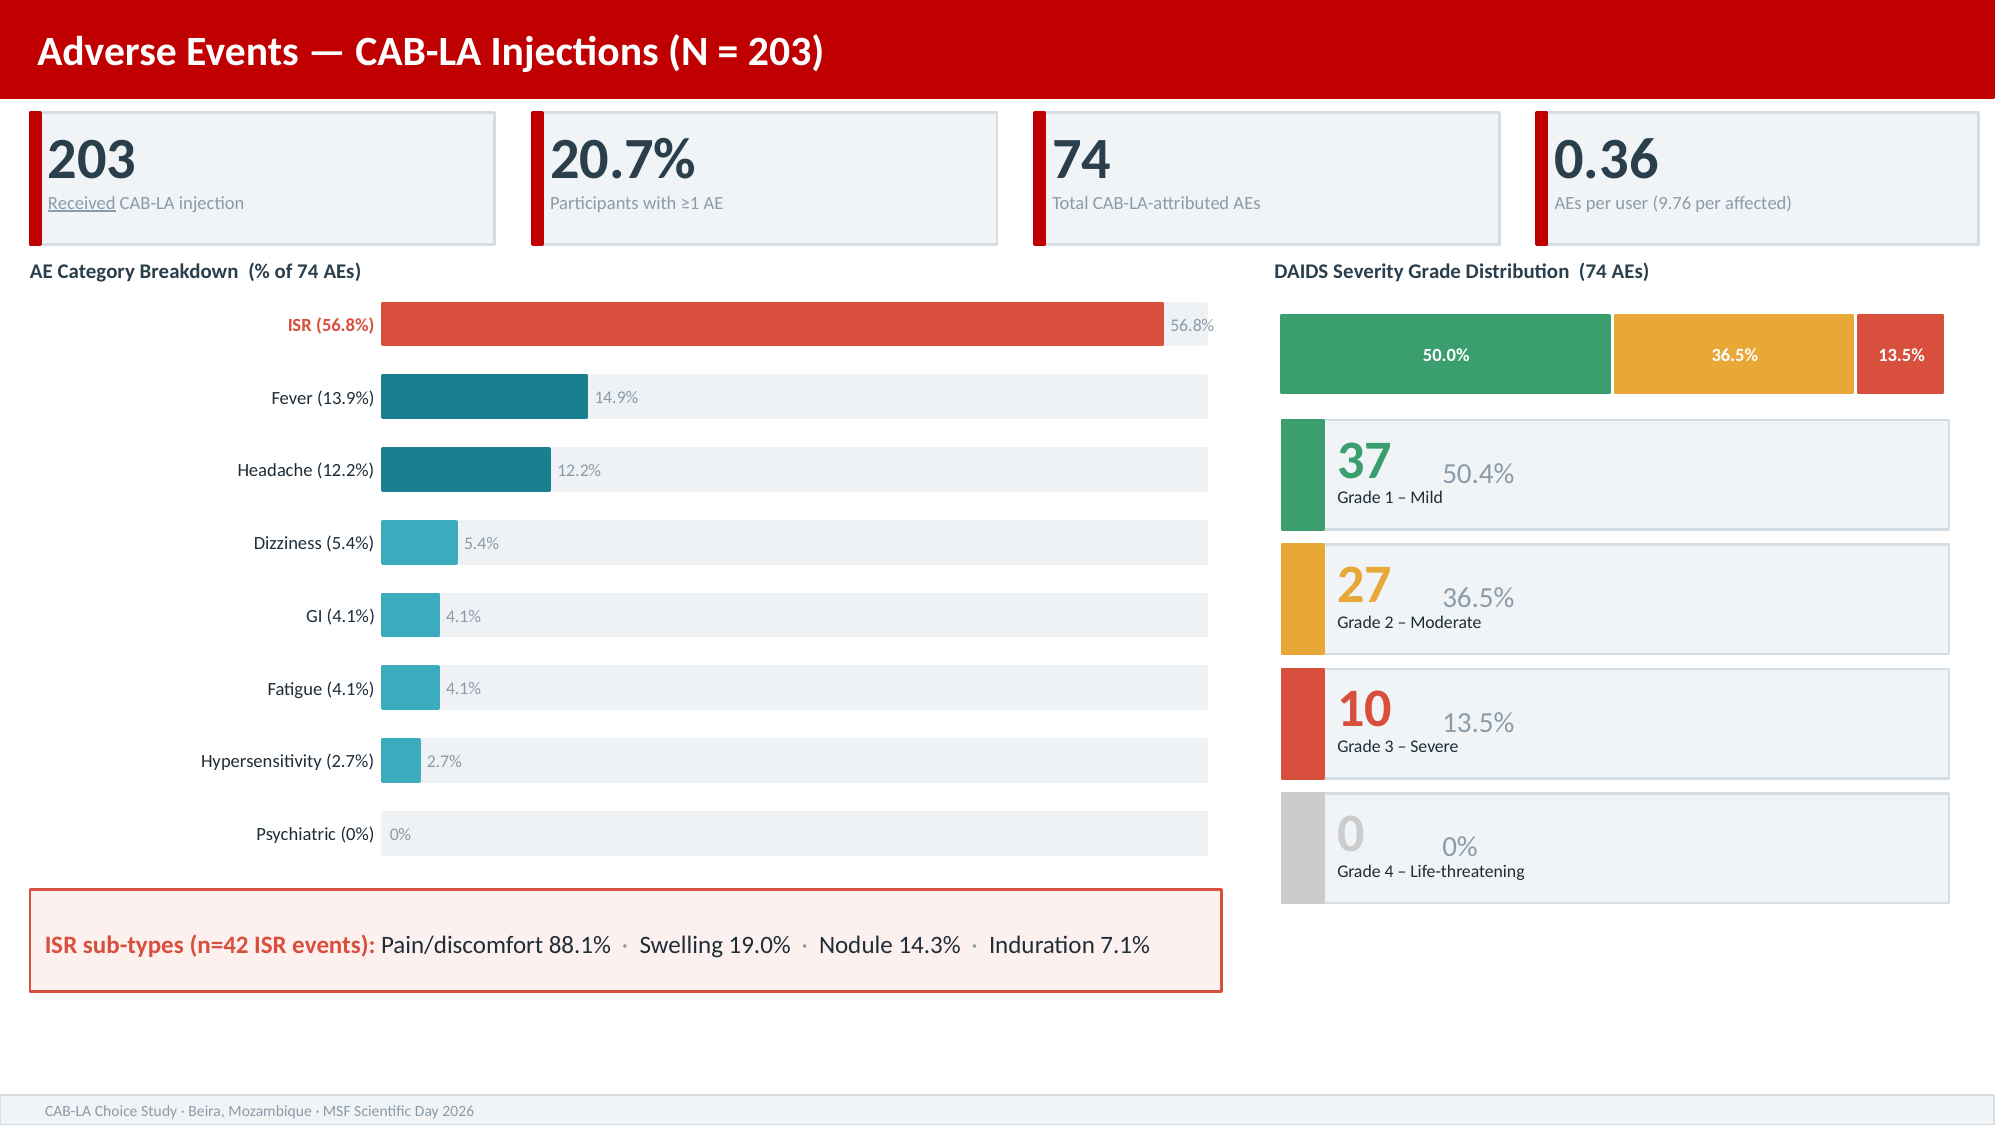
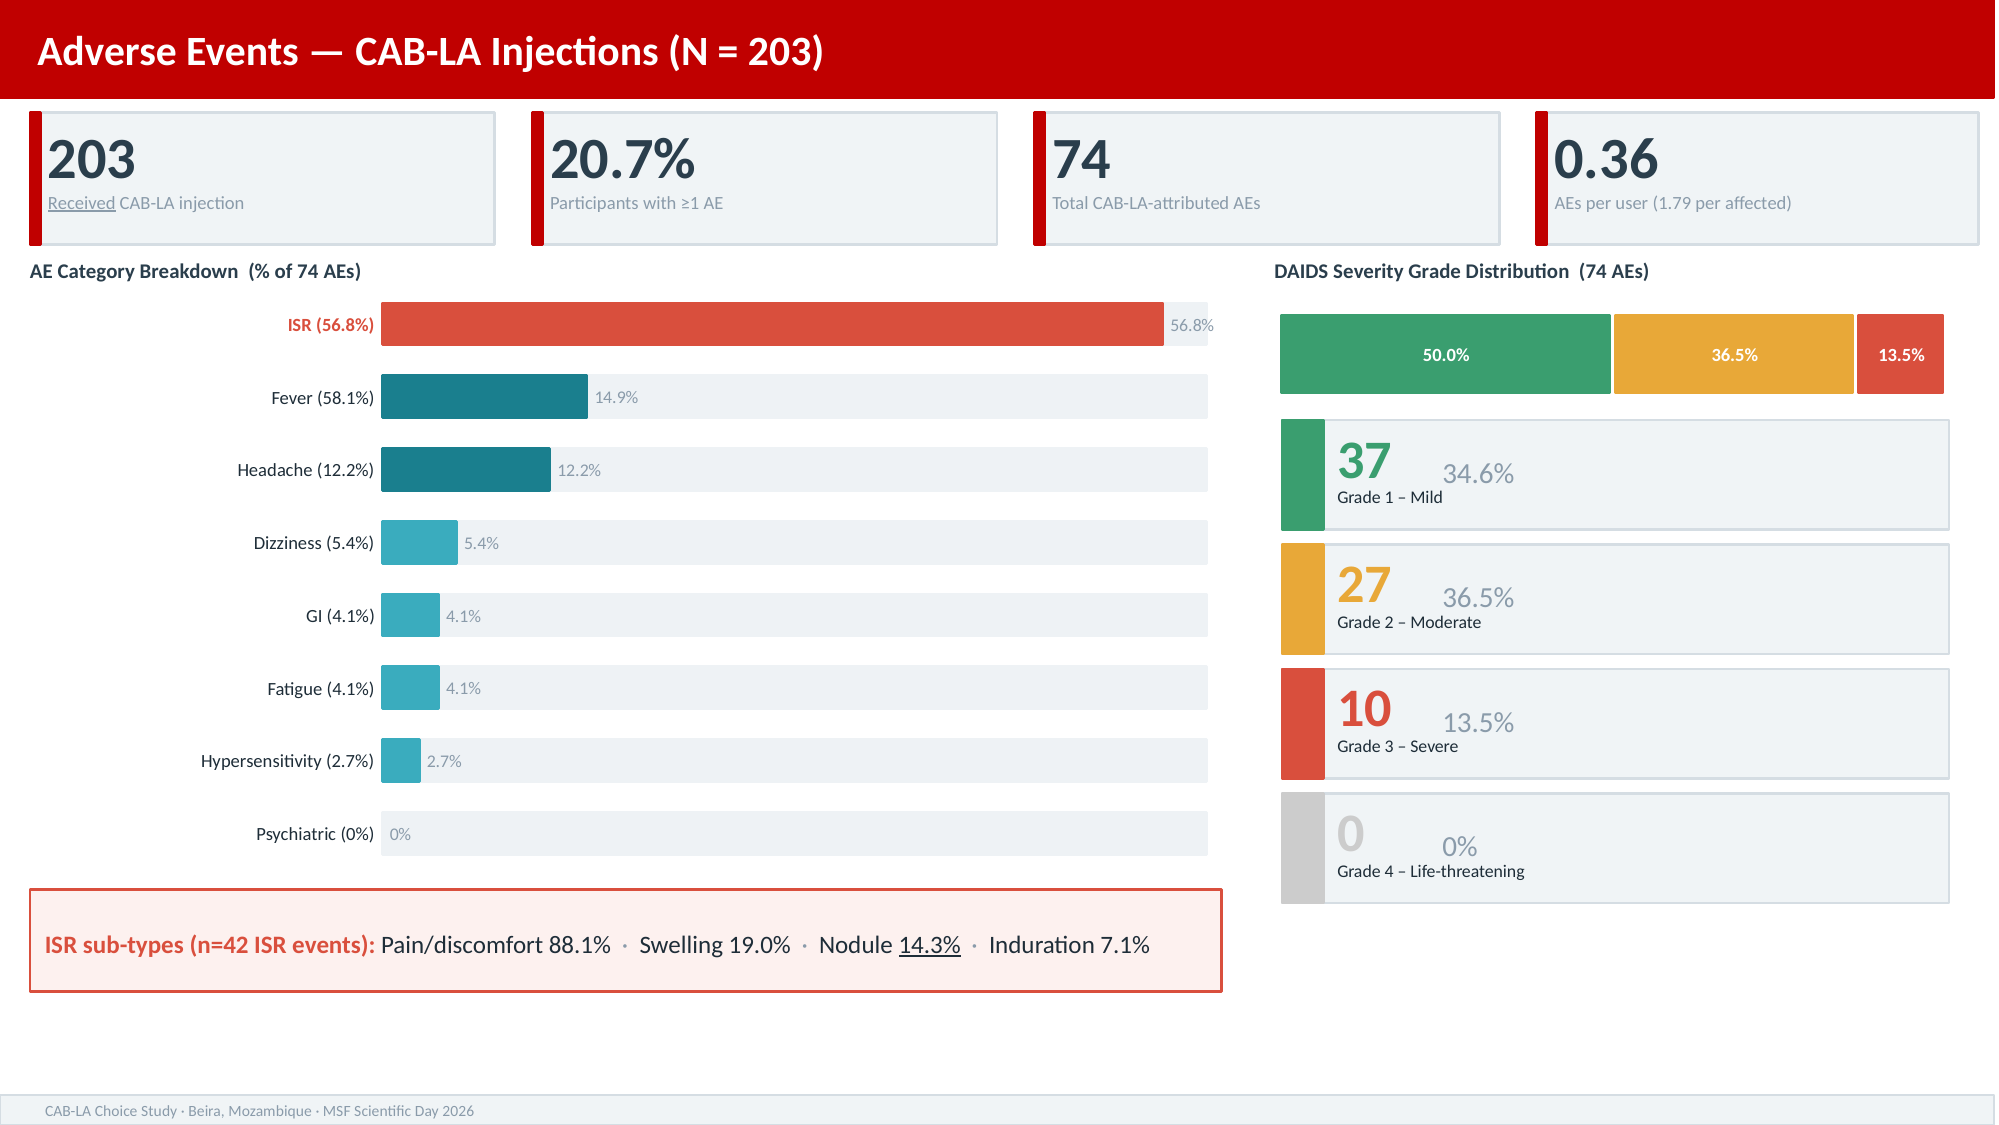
9.76: 9.76 -> 1.79 (1672, 203)
13.9%: 13.9% -> 58.1% (346, 398)
50.4%: 50.4% -> 34.6% (1478, 473)
14.3% underline: none -> present (930, 945)
